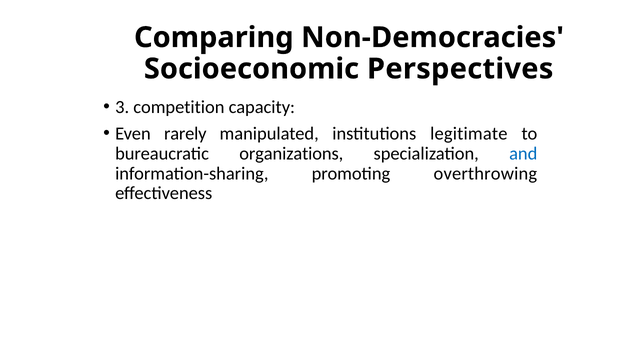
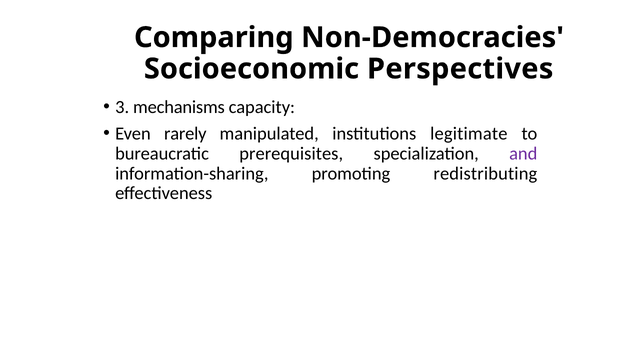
competition: competition -> mechanisms (179, 107)
organizations: organizations -> prerequisites (291, 154)
and colour: blue -> purple (523, 154)
overthrowing: overthrowing -> redistributing (485, 173)
